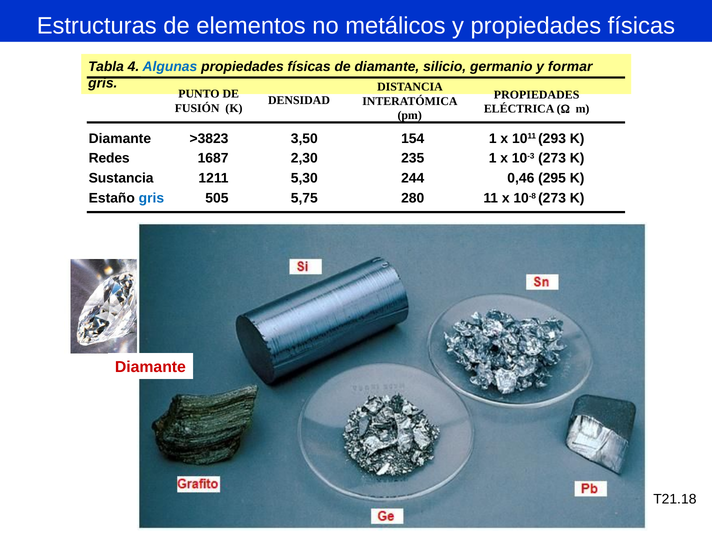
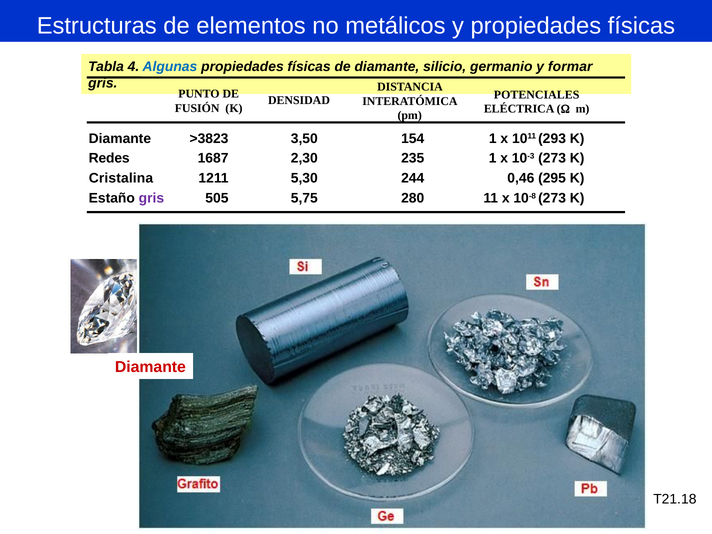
PROPIEDADES: PROPIEDADES -> POTENCIALES (537, 95)
Sustancia: Sustancia -> Cristalina (121, 178)
gris colour: blue -> purple (151, 198)
